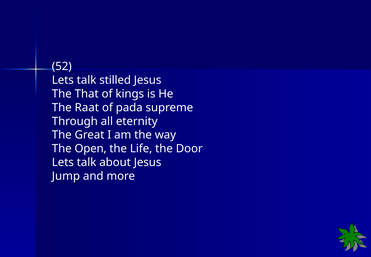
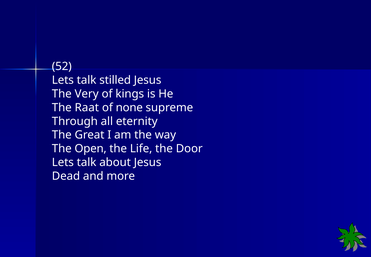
That: That -> Very (87, 94)
pada: pada -> none (129, 107)
Jump: Jump -> Dead (66, 176)
